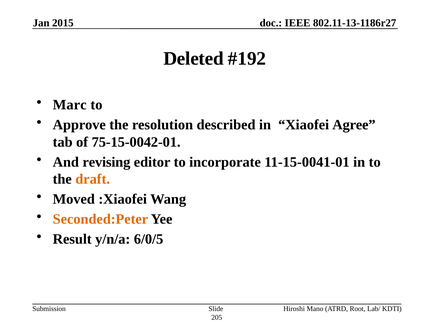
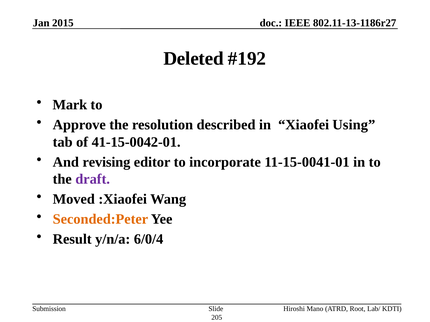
Marc: Marc -> Mark (70, 105)
Agree: Agree -> Using (354, 125)
75-15-0042-01: 75-15-0042-01 -> 41-15-0042-01 (136, 142)
draft colour: orange -> purple (93, 179)
6/0/5: 6/0/5 -> 6/0/4 (149, 240)
